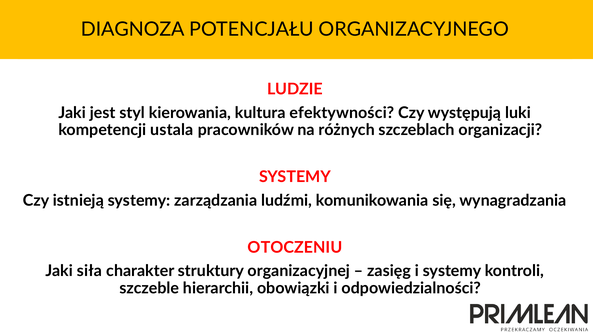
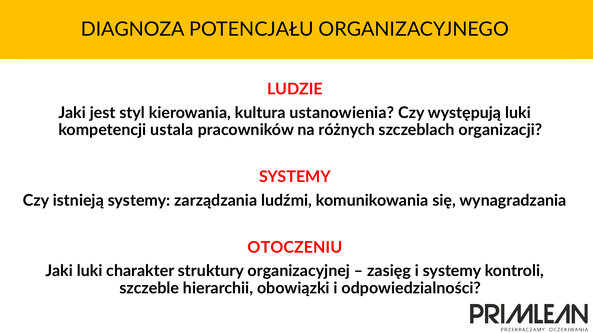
efektywności: efektywności -> ustanowienia (342, 113)
Jaki siła: siła -> luki (90, 271)
